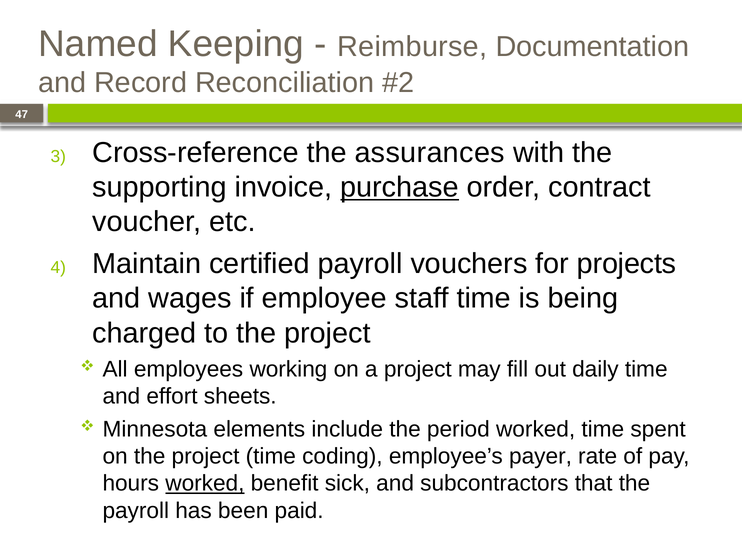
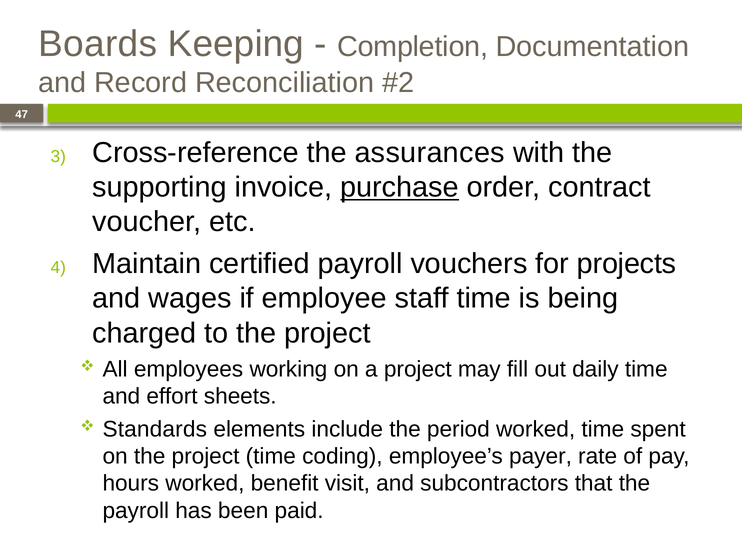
Named: Named -> Boards (98, 44)
Reimburse: Reimburse -> Completion (413, 47)
Minnesota: Minnesota -> Standards (155, 430)
worked underline: present -> none (205, 484)
sick: sick -> visit (347, 484)
